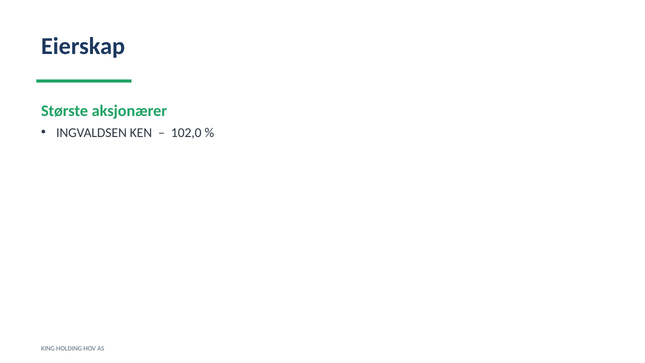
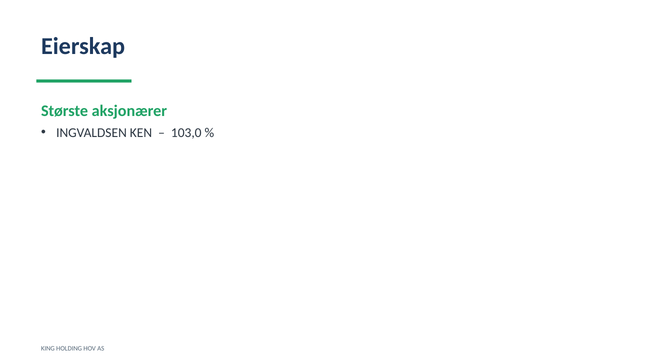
102,0: 102,0 -> 103,0 (186, 133)
